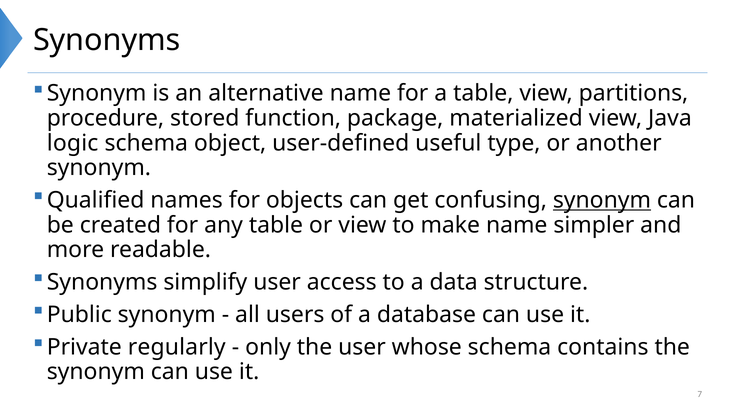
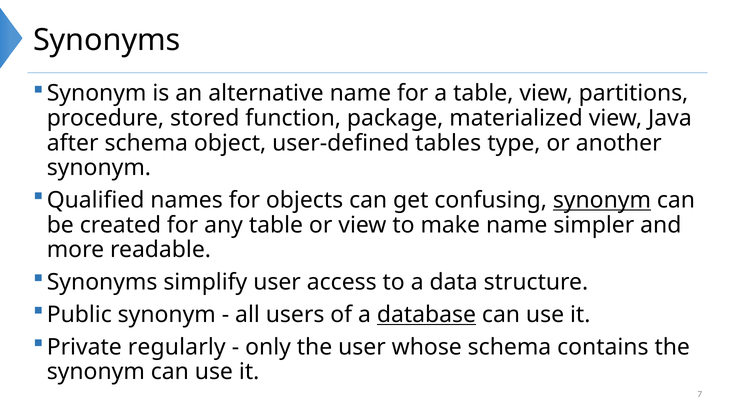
logic: logic -> after (73, 143)
useful: useful -> tables (448, 143)
database underline: none -> present (426, 315)
